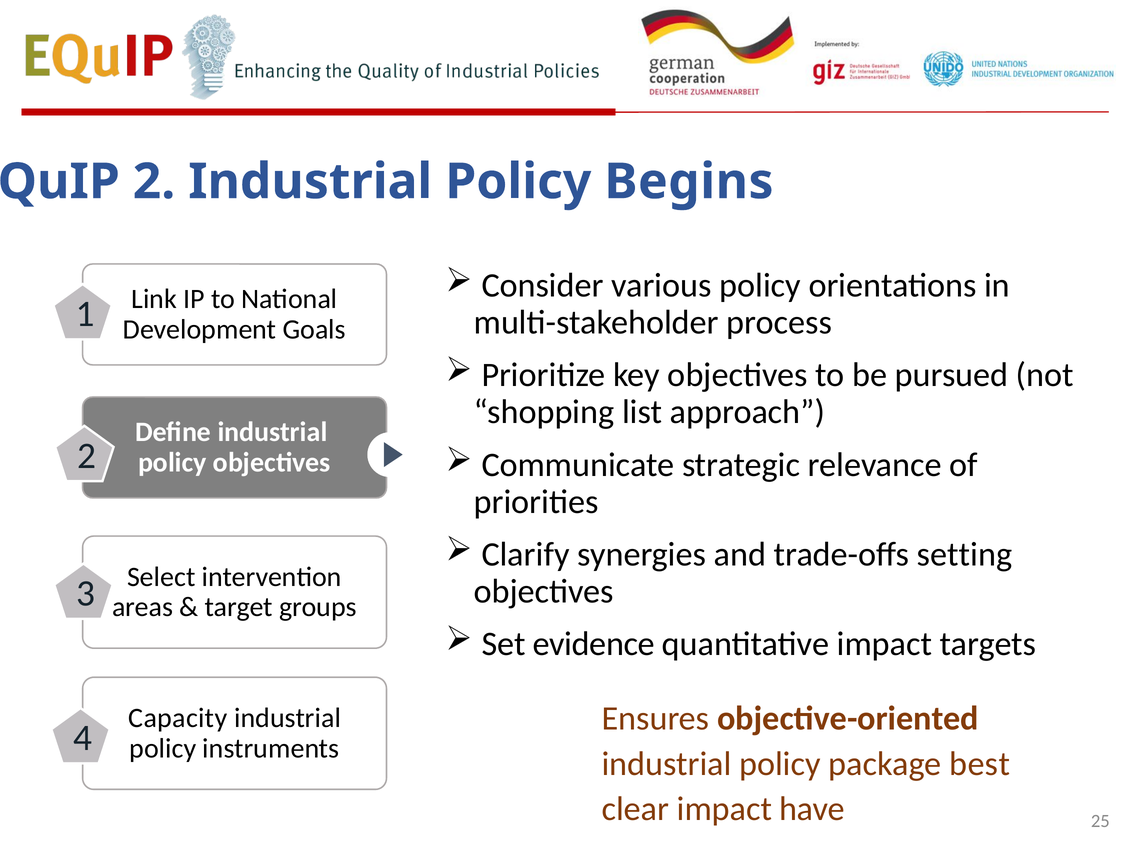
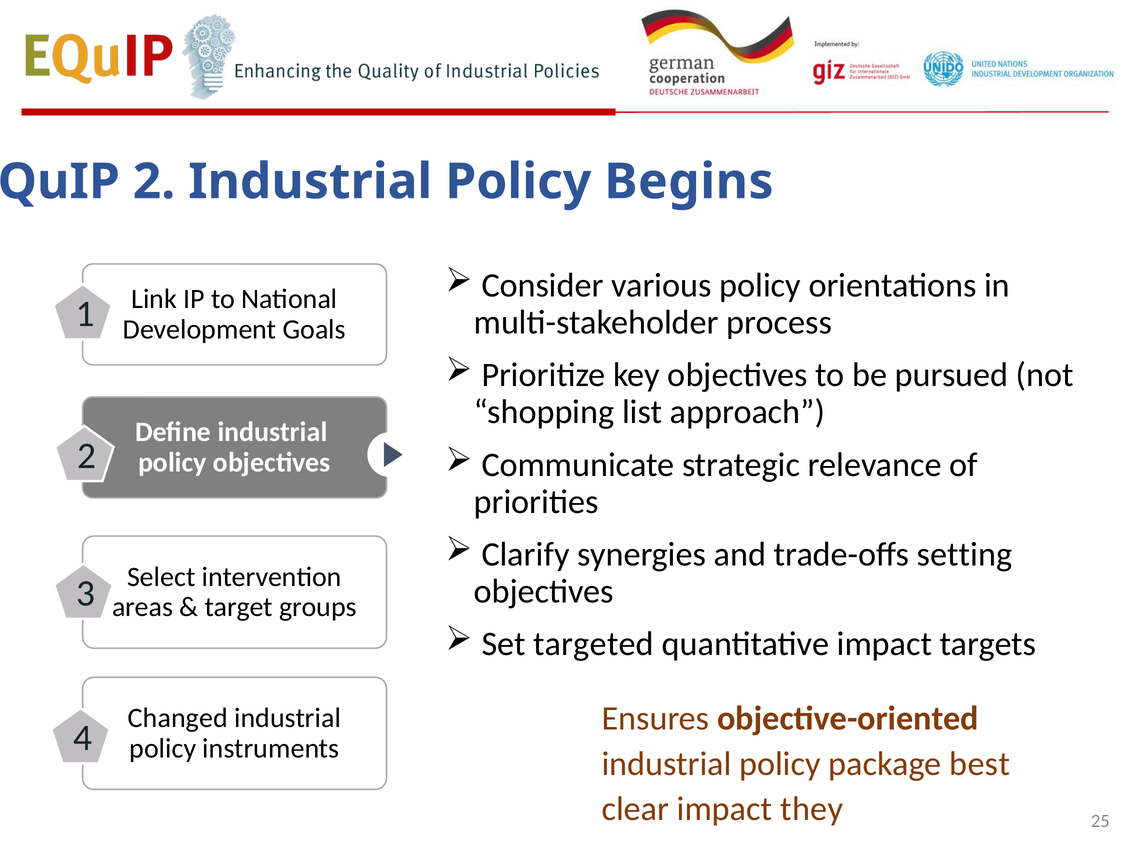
evidence: evidence -> targeted (593, 644)
Capacity: Capacity -> Changed (178, 718)
have: have -> they (812, 809)
